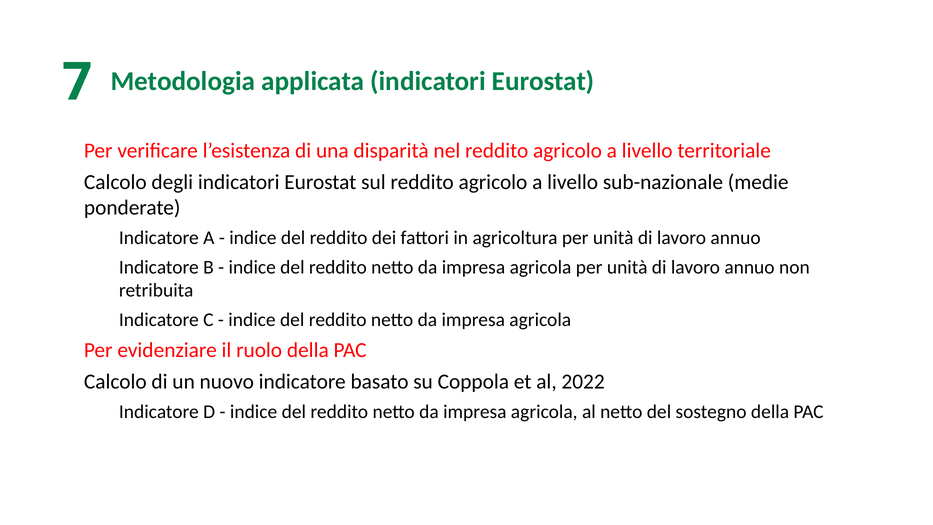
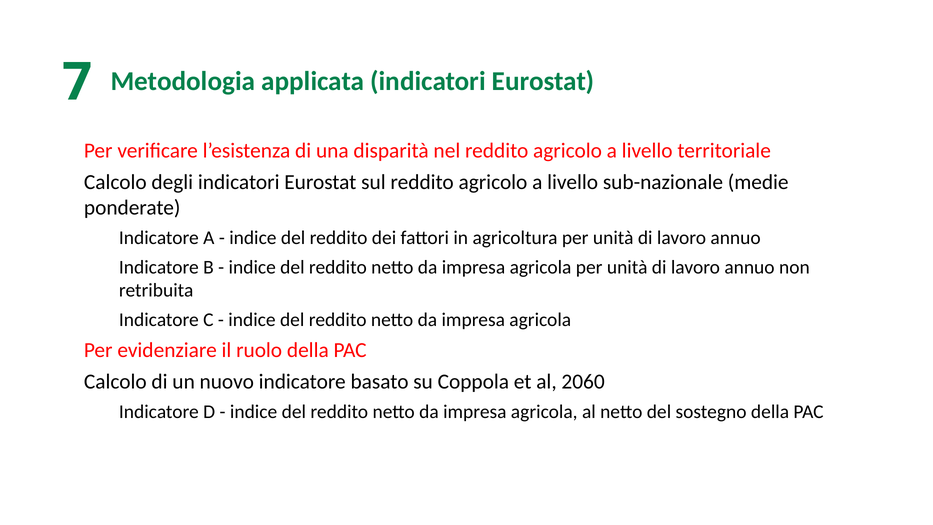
2022: 2022 -> 2060 (583, 381)
